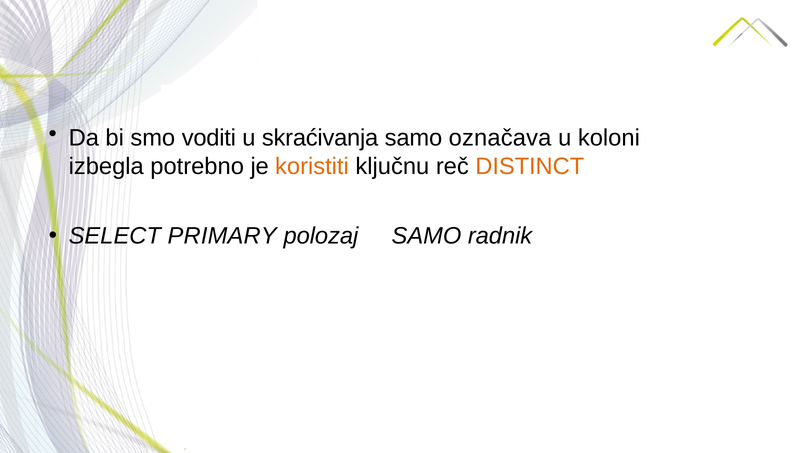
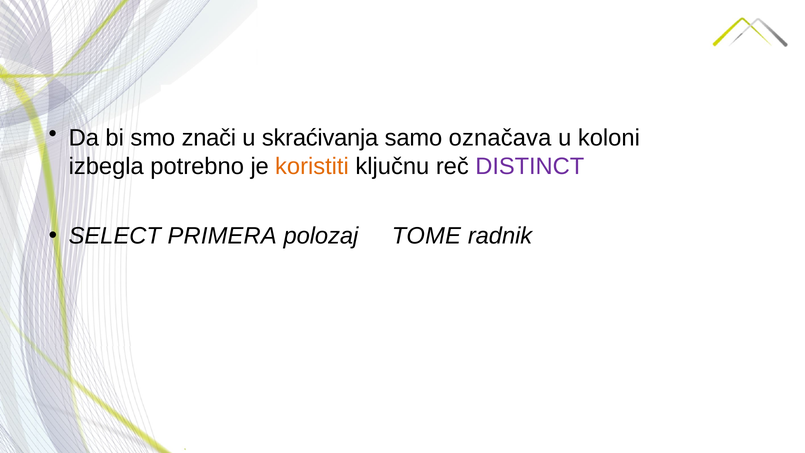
voditi: voditi -> znači (209, 138)
DISTINCT colour: orange -> purple (530, 166)
PRIMARY: PRIMARY -> PRIMERA (222, 236)
polozaj SAMO: SAMO -> TOME (426, 236)
